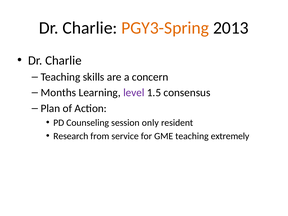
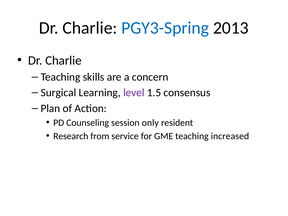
PGY3-Spring colour: orange -> blue (165, 28)
Months: Months -> Surgical (58, 93)
extremely: extremely -> increased (230, 136)
